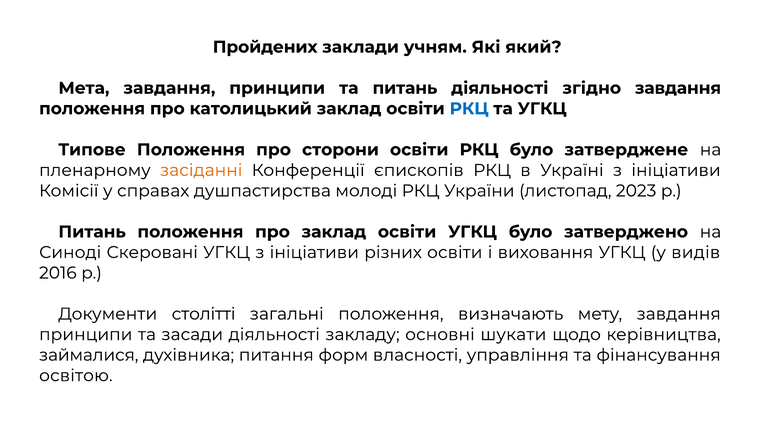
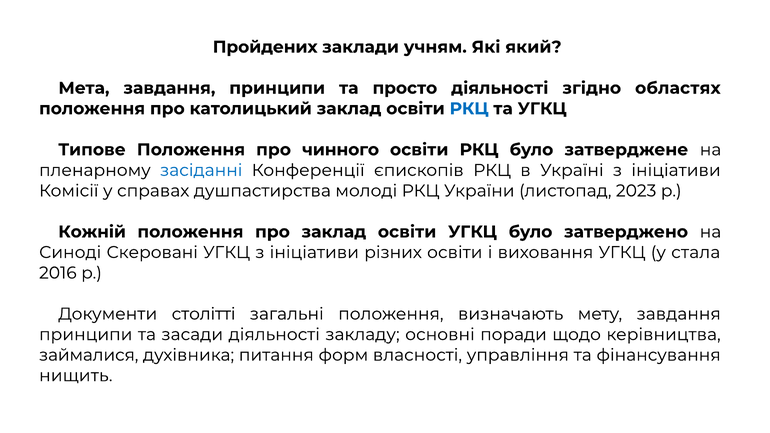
та питань: питань -> просто (405, 88)
згідно завдання: завдання -> областях (678, 88)
сторони: сторони -> чинного (341, 150)
засіданні colour: orange -> blue (201, 170)
Питань: Питань -> Кожній (92, 232)
видів: видів -> стала (696, 252)
шукати: шукати -> поради (513, 335)
освітою: освітою -> нищить (76, 376)
